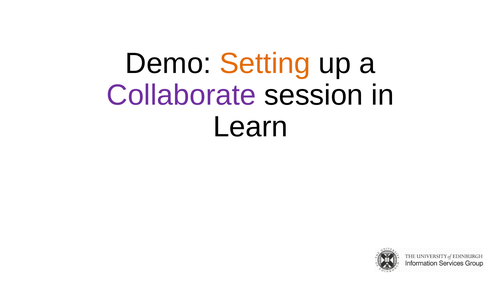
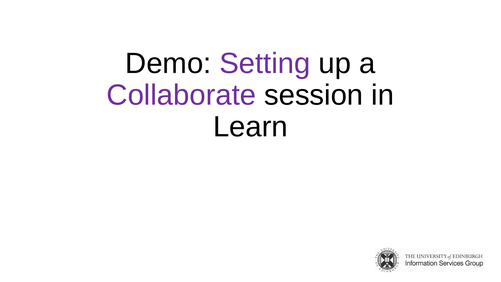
Setting colour: orange -> purple (265, 64)
